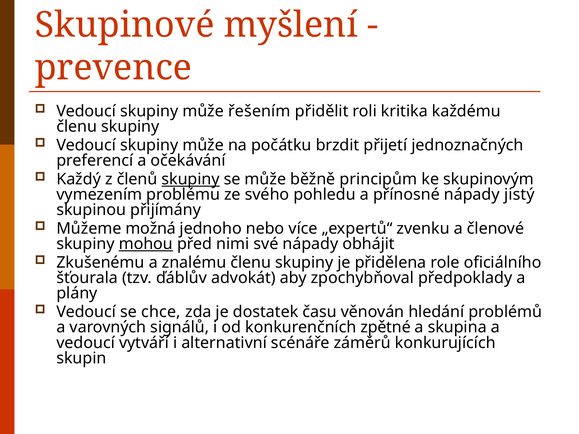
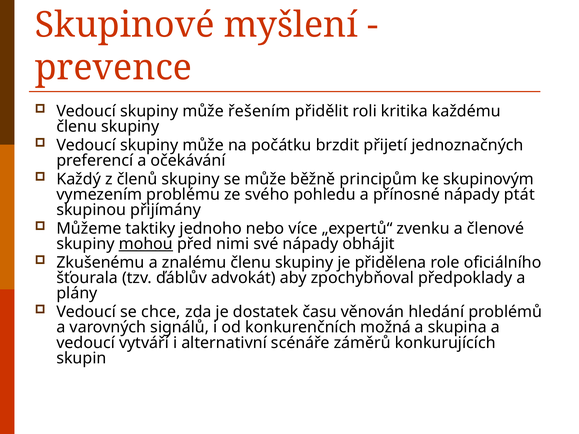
skupiny underline: present -> none (191, 179)
jistý: jistý -> ptát (519, 195)
možná: možná -> taktiky (151, 229)
zpětné: zpětné -> možná (386, 328)
